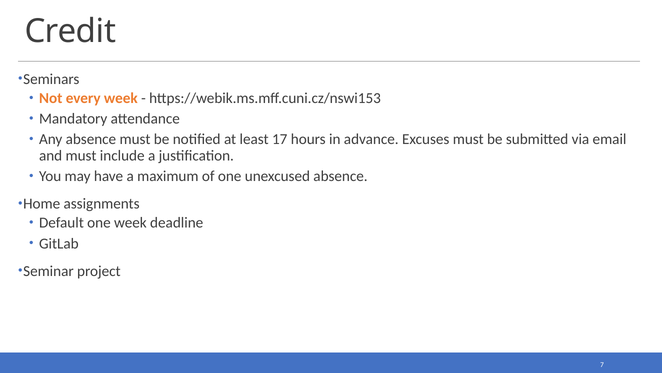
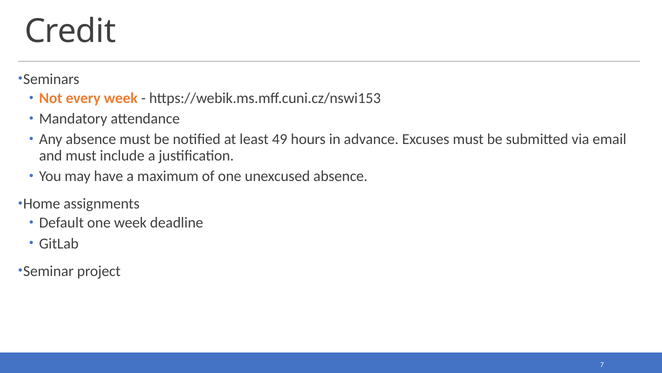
17: 17 -> 49 (280, 139)
